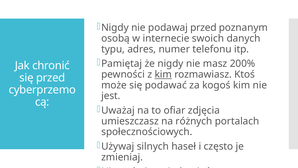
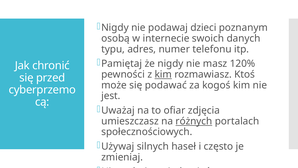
podawaj przed: przed -> dzieci (203, 28)
200%: 200% -> 120% (242, 63)
różnych underline: none -> present (194, 121)
